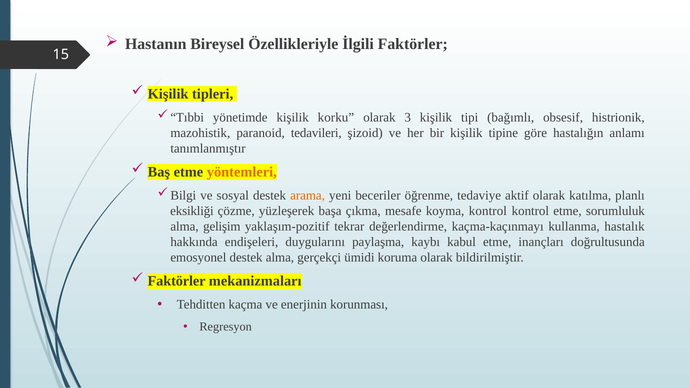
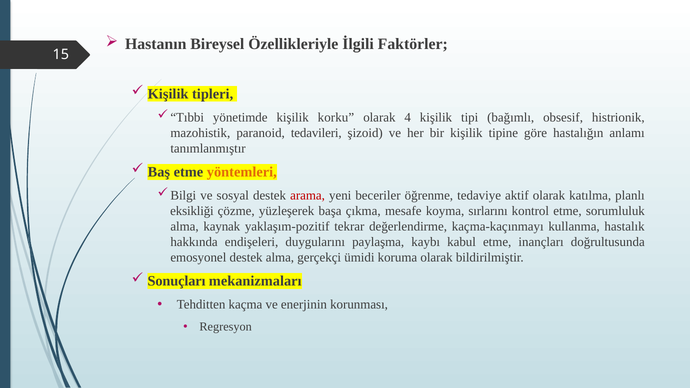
3: 3 -> 4 (408, 117)
arama colour: orange -> red (308, 196)
koyma kontrol: kontrol -> sırlarını (488, 211)
gelişim: gelişim -> kaynak (222, 227)
Faktörler: Faktörler -> Sonuçları (177, 281)
